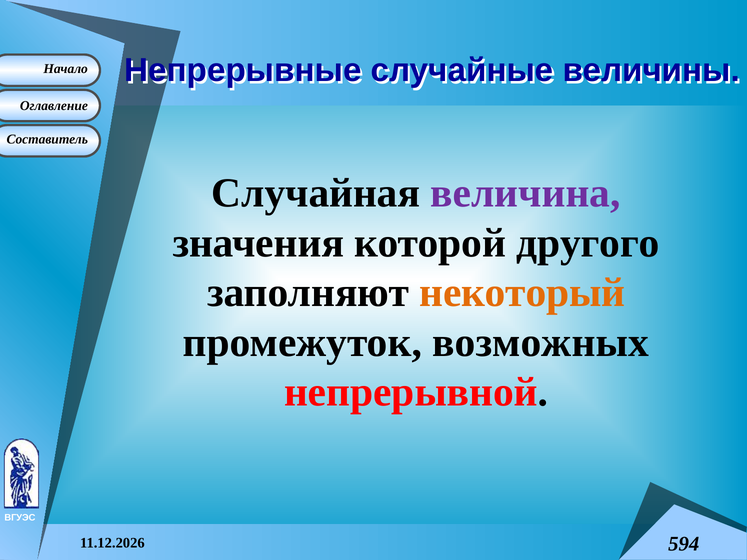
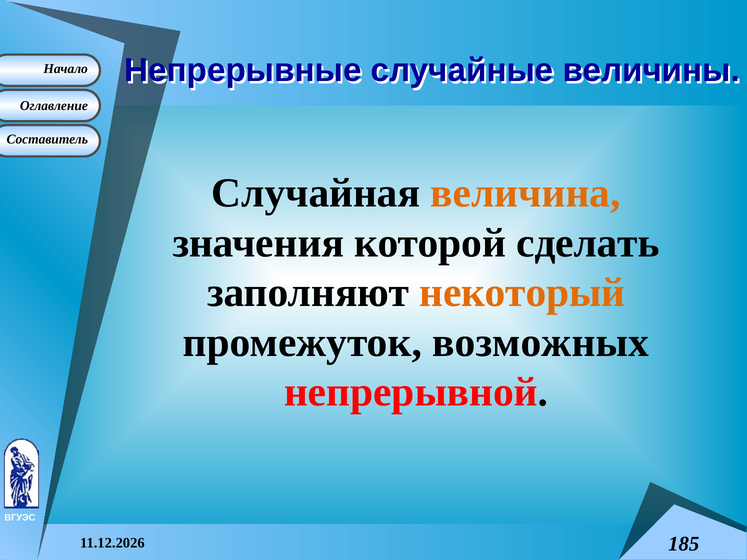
величина colour: purple -> orange (526, 193)
другого: другого -> сделать (588, 243)
594: 594 -> 185 (684, 544)
